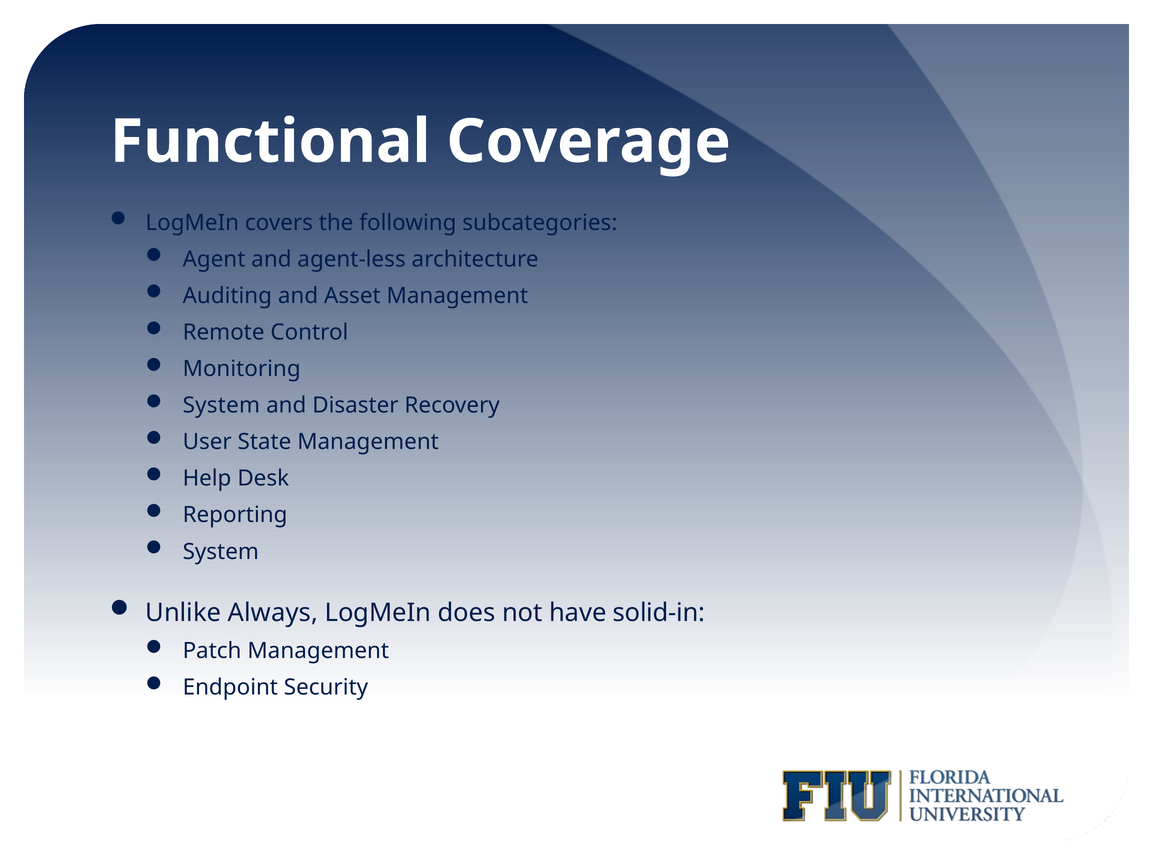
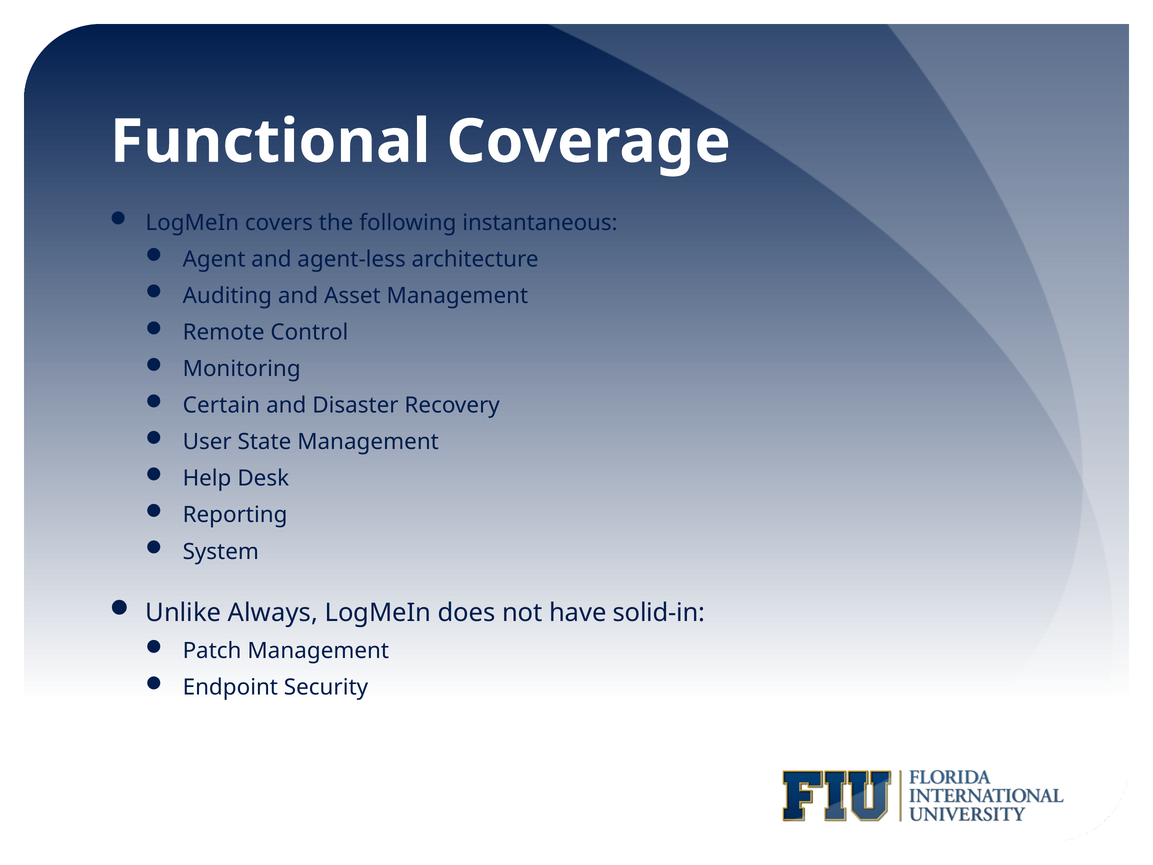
subcategories: subcategories -> instantaneous (540, 223)
System: System -> Certain (221, 405)
